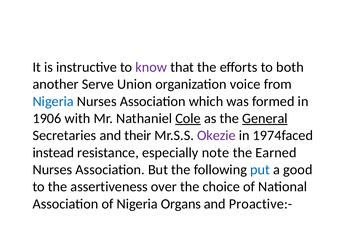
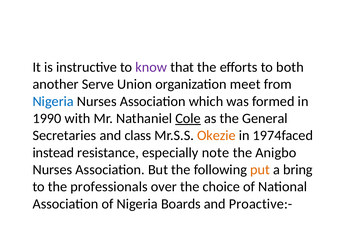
voice: voice -> meet (245, 84)
1906: 1906 -> 1990 (47, 119)
General underline: present -> none (265, 119)
their: their -> class (138, 136)
Okezie colour: purple -> orange (216, 136)
Earned: Earned -> Anigbo (276, 153)
put colour: blue -> orange (260, 170)
good: good -> bring (298, 170)
assertiveness: assertiveness -> professionals (109, 187)
Organs: Organs -> Boards (181, 204)
